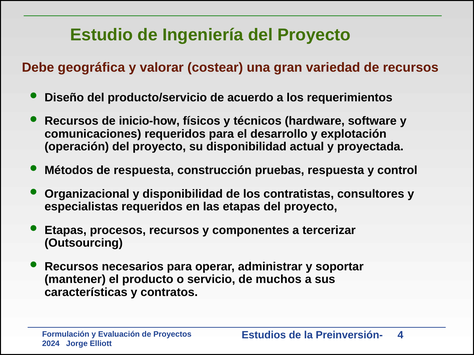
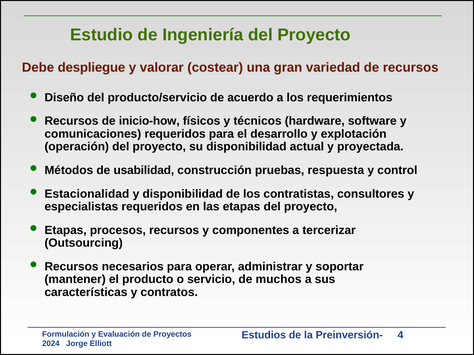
geográfica: geográfica -> despliegue (91, 68)
de respuesta: respuesta -> usabilidad (144, 170)
Organizacional: Organizacional -> Estacionalidad (87, 194)
